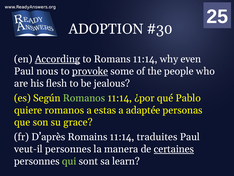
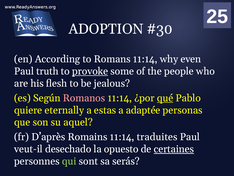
According underline: present -> none (57, 59)
nous: nous -> truth (47, 71)
Romanos colour: light green -> pink (84, 98)
qué underline: none -> present (165, 98)
quiere romanos: romanos -> eternally (64, 110)
grace: grace -> aquel (78, 122)
veut-il personnes: personnes -> desechado (68, 149)
manera: manera -> opuesto (121, 149)
learn: learn -> serás (126, 161)
